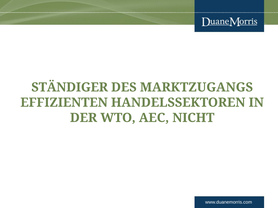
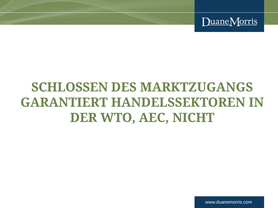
STÄNDIGER: STÄNDIGER -> SCHLOSSEN (70, 87)
EFFIZIENTEN: EFFIZIENTEN -> GARANTIERT (64, 103)
